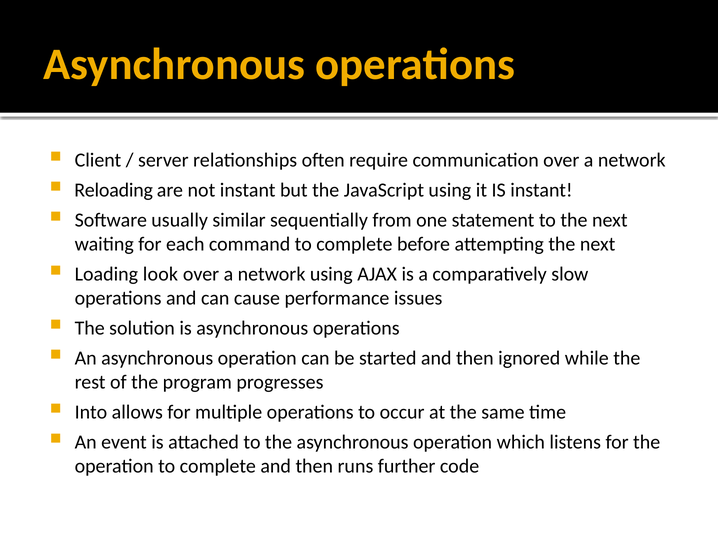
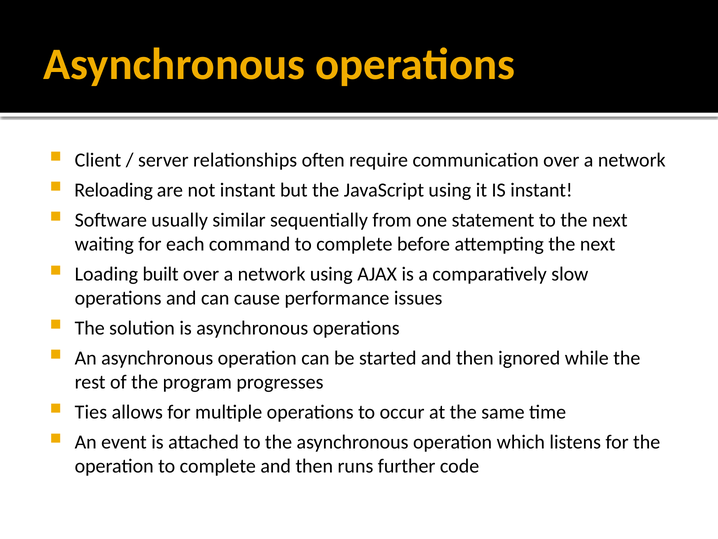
look: look -> built (161, 274)
Into: Into -> Ties (91, 412)
